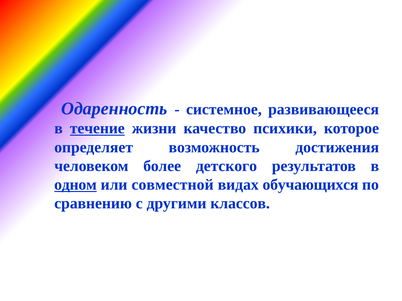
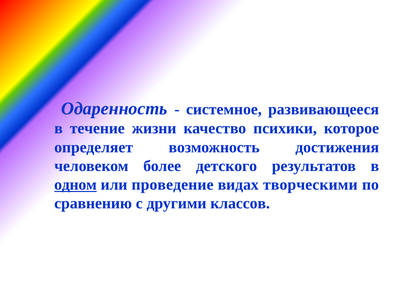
течение underline: present -> none (97, 129)
совместной: совместной -> проведение (173, 185)
обучающихся: обучающихся -> творческими (310, 185)
